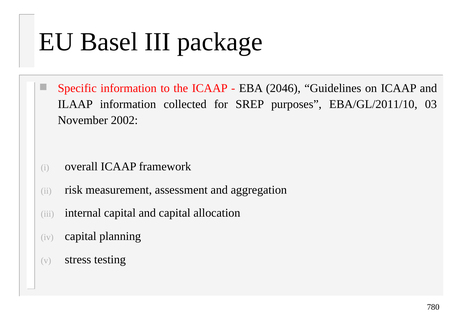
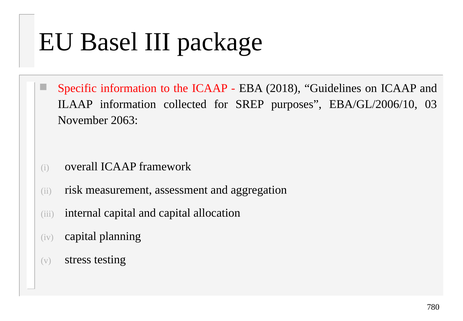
2046: 2046 -> 2018 (283, 88)
EBA/GL/2011/10: EBA/GL/2011/10 -> EBA/GL/2006/10 (373, 104)
2002: 2002 -> 2063 (124, 120)
